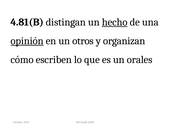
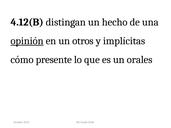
4.81(B: 4.81(B -> 4.12(B (27, 22)
hecho underline: present -> none (115, 22)
organizan: organizan -> implícitas (124, 41)
escriben: escriben -> presente (54, 60)
